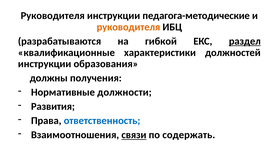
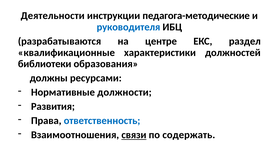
Руководителя: Руководителя -> Деятельности (53, 16)
руководителя colour: orange -> blue (128, 27)
гибкой: гибкой -> центре (161, 41)
раздел underline: present -> none (245, 41)
инструкции: инструкции -> библиотеки (45, 64)
получения: получения -> ресурсами (96, 78)
